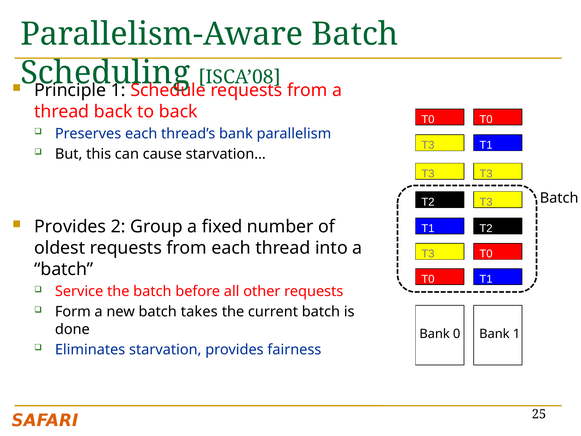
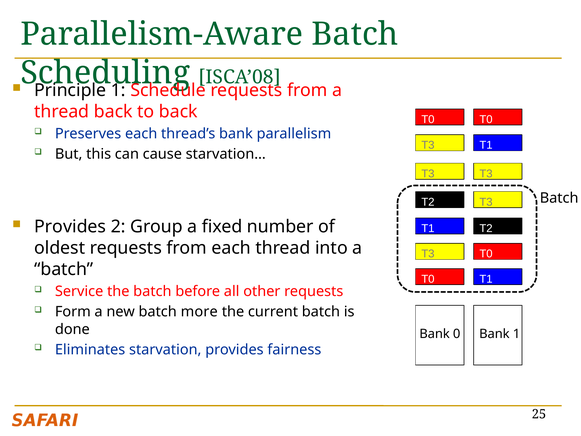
takes: takes -> more (199, 312)
